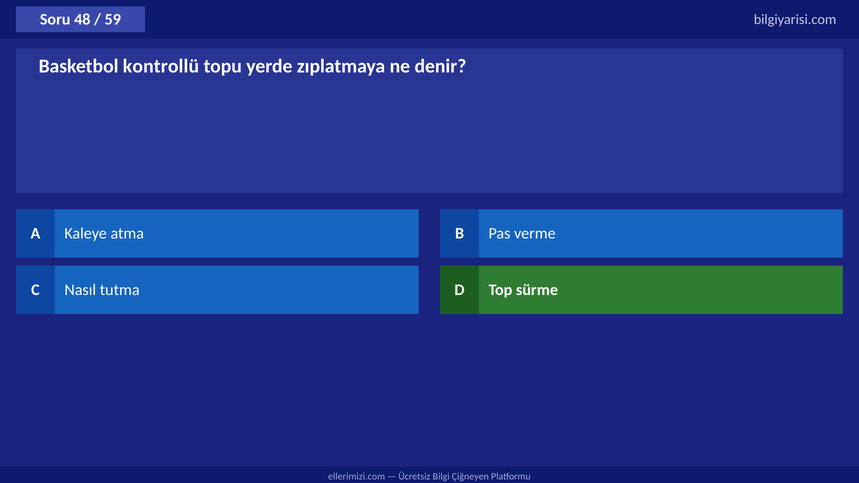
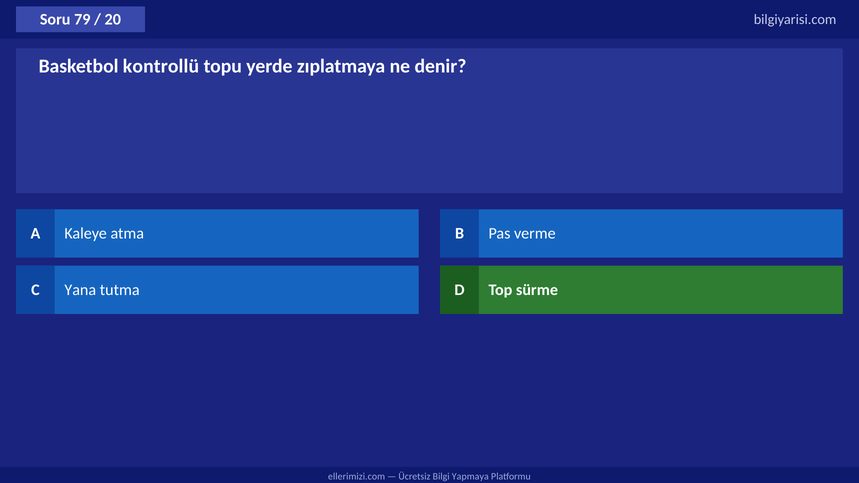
48: 48 -> 79 (82, 20)
59: 59 -> 20 (113, 20)
Nasıl: Nasıl -> Yana (80, 290)
Çiğneyen: Çiğneyen -> Yapmaya (470, 476)
